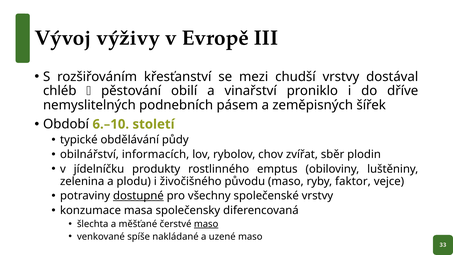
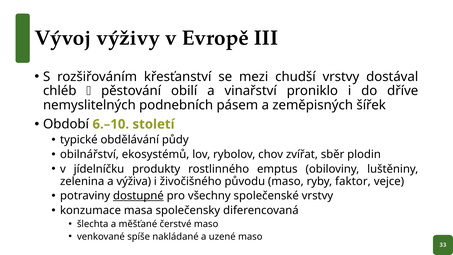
informacích: informacích -> ekosystémů (156, 154)
plodu: plodu -> výživa (134, 181)
maso underline: present -> none (206, 224)
